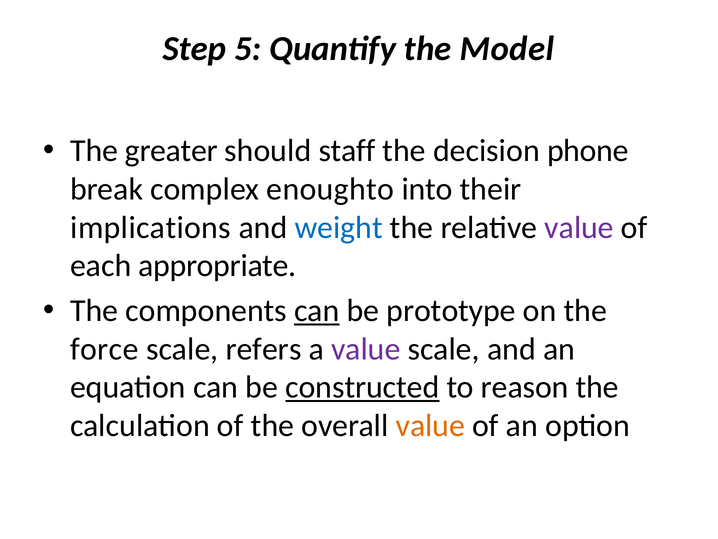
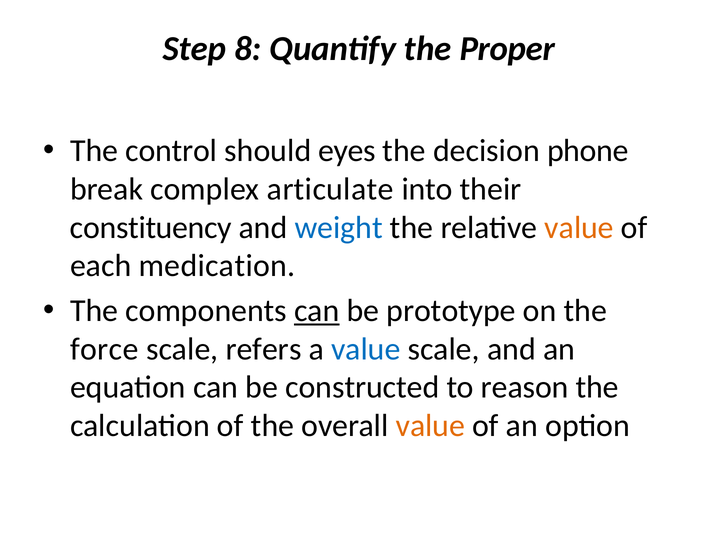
5: 5 -> 8 (248, 49)
Model: Model -> Proper (507, 49)
greater: greater -> control (171, 151)
staff: staff -> eyes (347, 151)
enoughto: enoughto -> articulate (330, 189)
implications: implications -> constituency (151, 227)
value colour: purple -> orange (579, 227)
appropriate: appropriate -> medication (217, 266)
value colour: purple -> blue (366, 349)
constructed underline: present -> none (362, 387)
